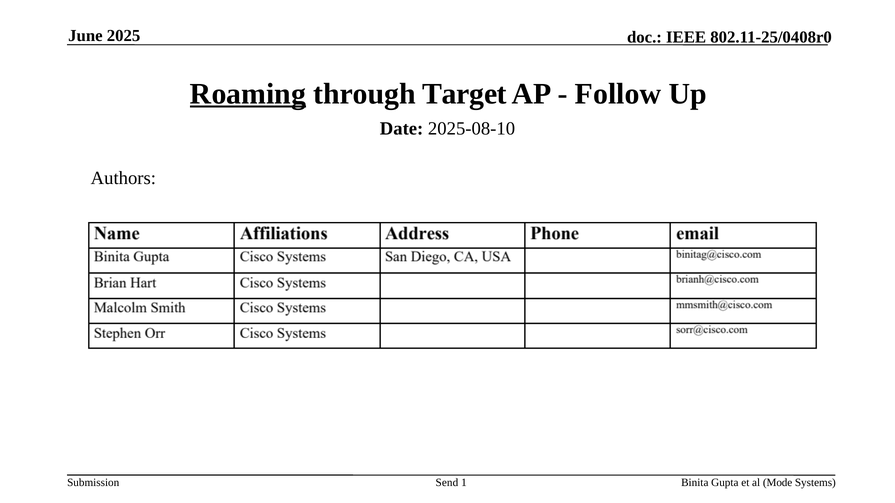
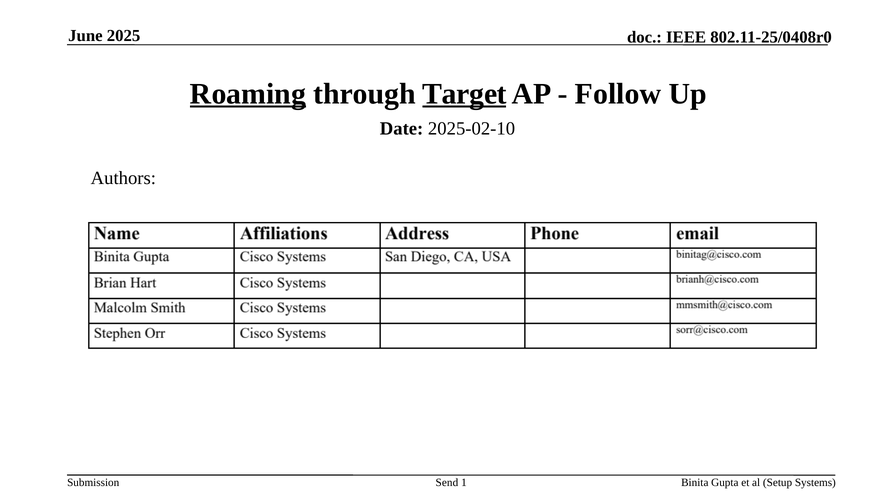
Target underline: none -> present (465, 94)
2025-08-10: 2025-08-10 -> 2025-02-10 (472, 129)
Mode: Mode -> Setup (778, 483)
